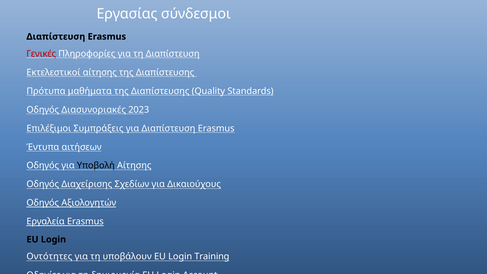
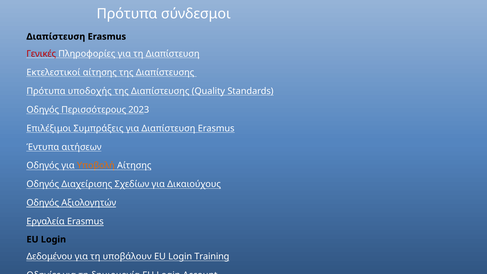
Εργασίας: Εργασίας -> Πρότυπα (127, 14)
μαθήματα: μαθήματα -> υποδοχής (90, 91)
Διασυνοριακές: Διασυνοριακές -> Περισσότερους (94, 110)
Υποβολή colour: black -> orange (96, 166)
Οντότητες: Οντότητες -> Δεδομένου (49, 257)
